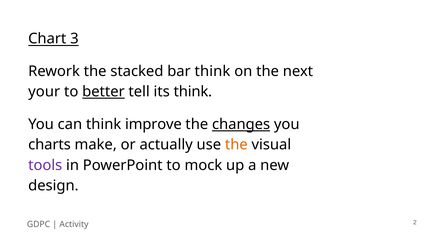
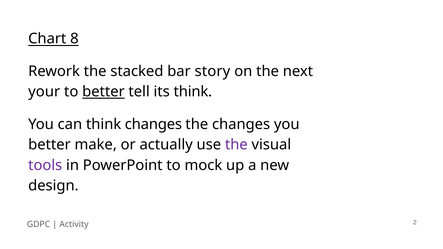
3: 3 -> 8 (74, 39)
bar think: think -> story (212, 71)
think improve: improve -> changes (153, 125)
changes underline: present -> none (241, 125)
charts: charts -> better (49, 145)
the colour: orange -> purple (236, 145)
